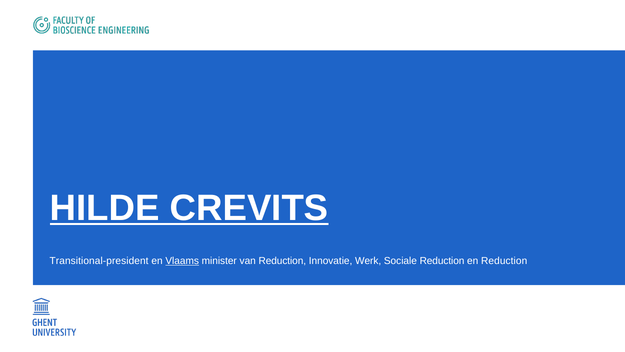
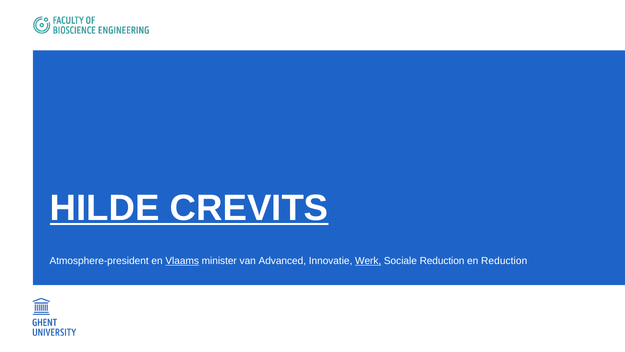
Transitional-president: Transitional-president -> Atmosphere-president (99, 261)
van Reduction: Reduction -> Advanced (282, 261)
Werk underline: none -> present (368, 261)
